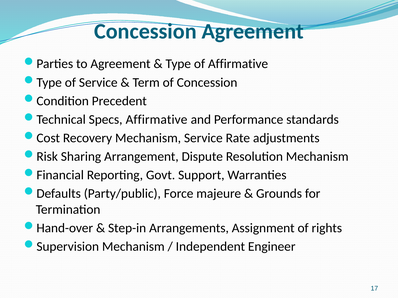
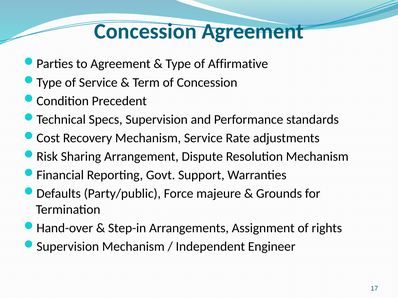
Specs Affirmative: Affirmative -> Supervision (157, 120)
